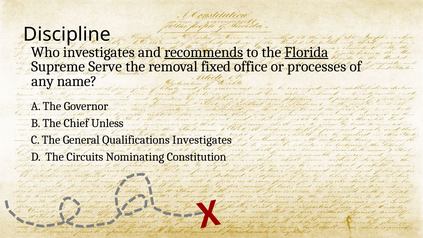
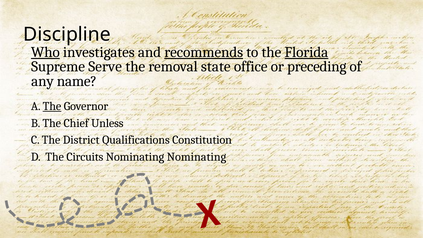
Who underline: none -> present (45, 52)
fixed: fixed -> state (216, 67)
processes: processes -> preceding (317, 67)
The underline: none -> present (52, 106)
General: General -> District (81, 140)
Qualifications Investigates: Investigates -> Constitution (202, 140)
Nominating Constitution: Constitution -> Nominating (196, 157)
